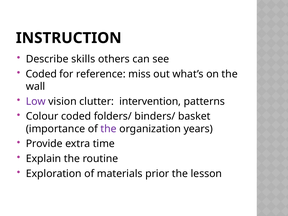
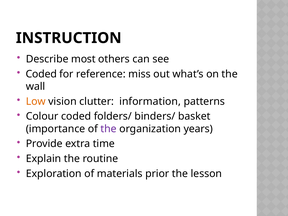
skills: skills -> most (83, 59)
Low colour: purple -> orange (36, 101)
intervention: intervention -> information (150, 101)
